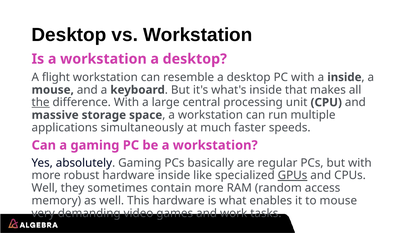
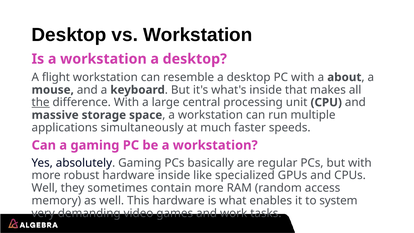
a inside: inside -> about (344, 77)
GPUs underline: present -> none (293, 175)
to mouse: mouse -> system (338, 201)
